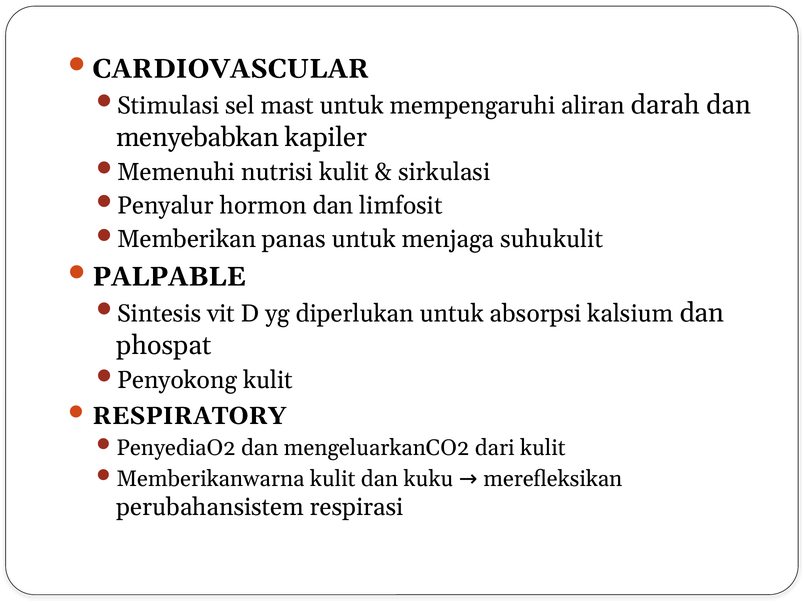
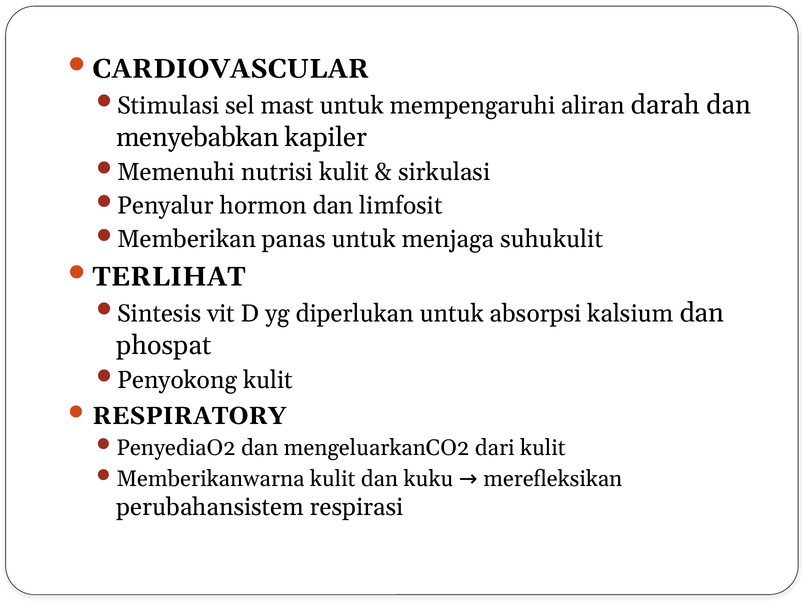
PALPABLE: PALPABLE -> TERLIHAT (169, 277)
